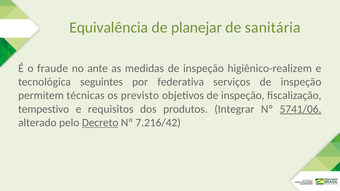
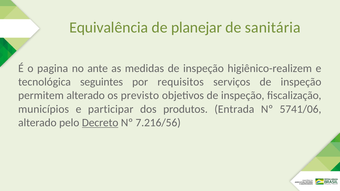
fraude: fraude -> pagina (53, 68)
federativa: federativa -> requisitos (181, 82)
permitem técnicas: técnicas -> alterado (86, 96)
tempestivo: tempestivo -> municípios (44, 109)
requisitos: requisitos -> participar (111, 109)
Integrar: Integrar -> Entrada (234, 109)
5741/06 underline: present -> none (301, 109)
7.216/42: 7.216/42 -> 7.216/56 (158, 123)
